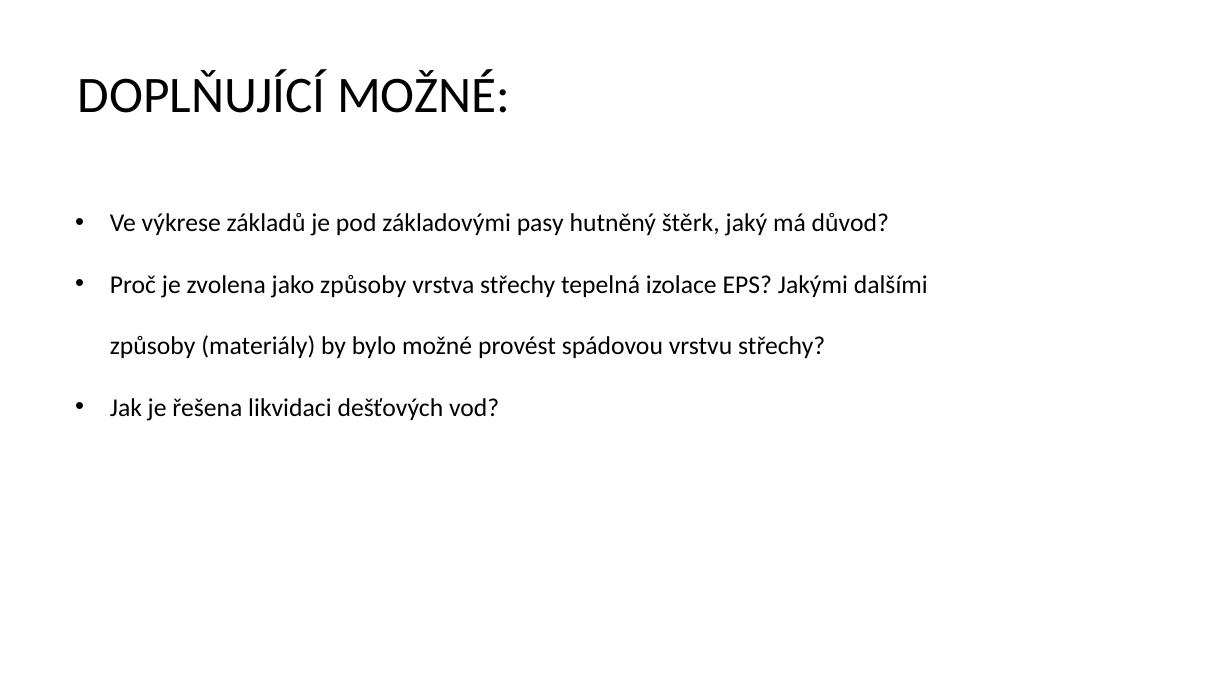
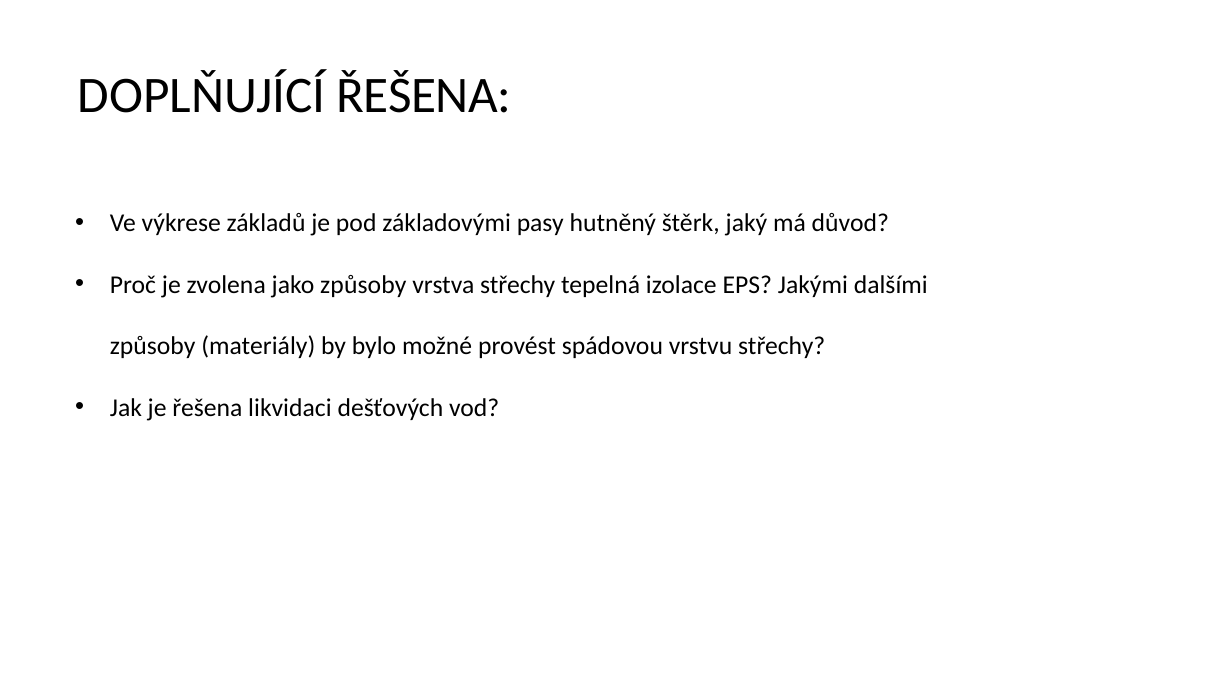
DOPLŇUJÍCÍ MOŽNÉ: MOŽNÉ -> ŘEŠENA (424, 95)
